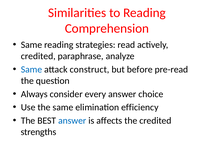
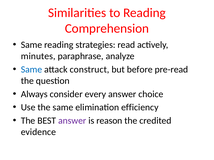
credited: credited -> minutes (38, 56)
answer colour: blue -> purple (72, 121)
affects: affects -> reason (109, 121)
strengths: strengths -> evidence (38, 132)
